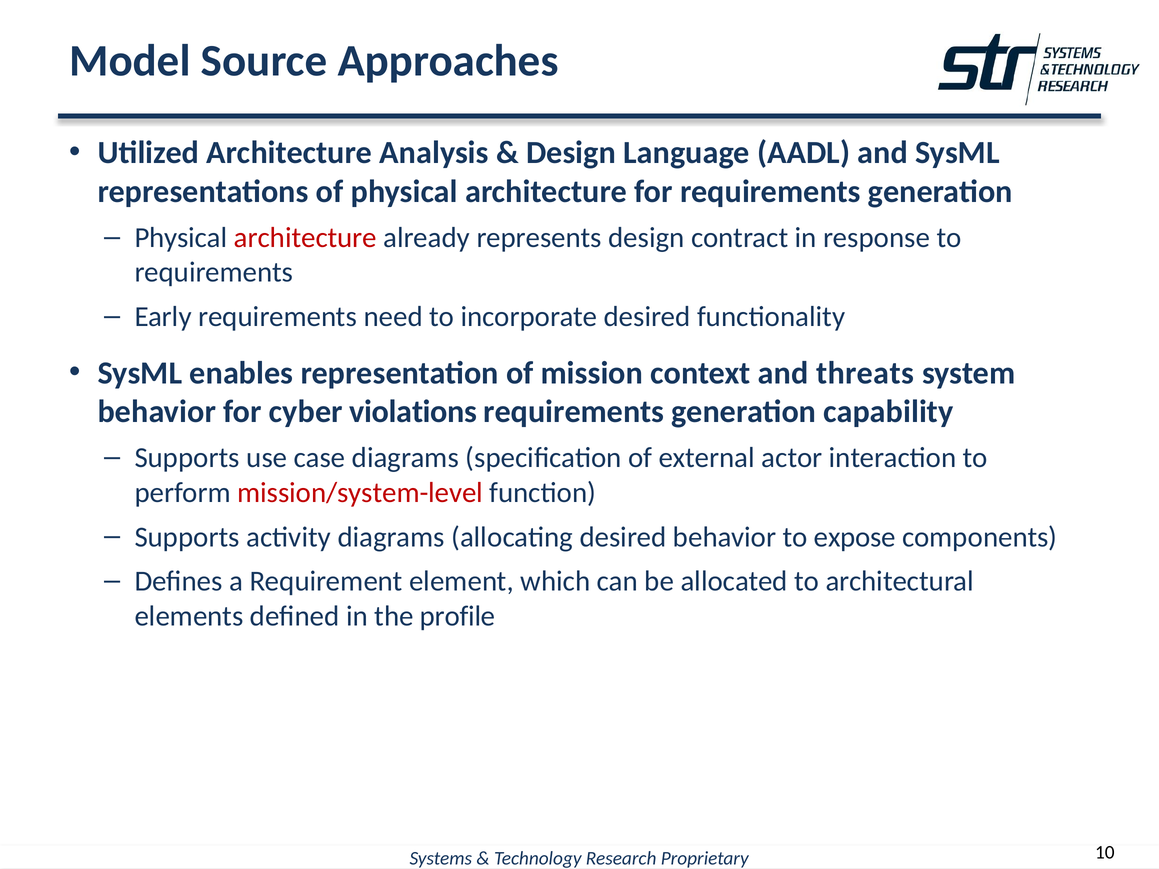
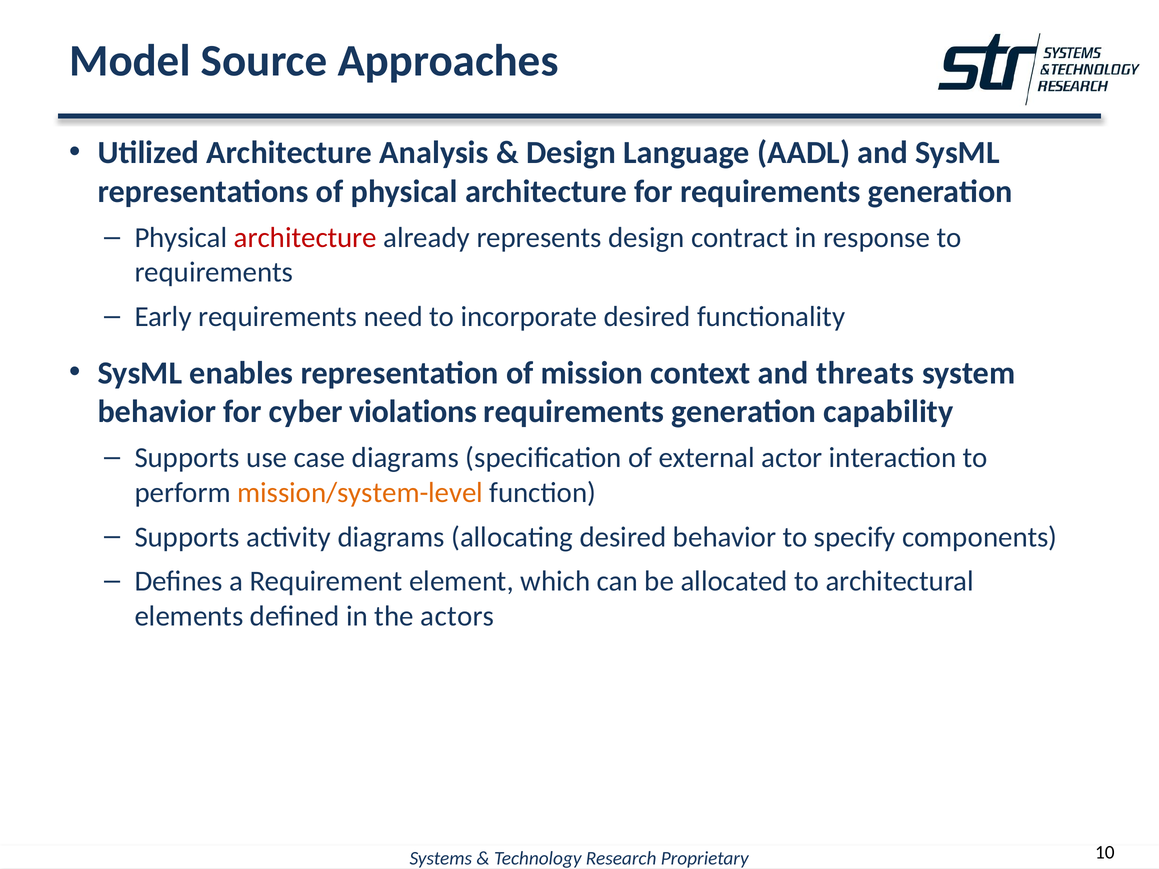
mission/system-level colour: red -> orange (360, 493)
expose: expose -> specify (855, 537)
profile: profile -> actors (457, 616)
